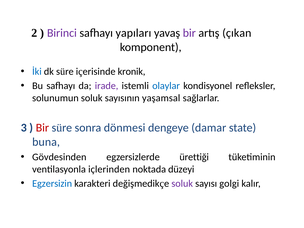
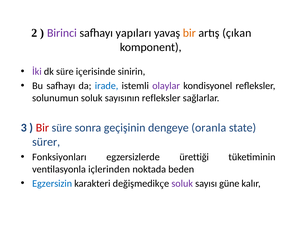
bir colour: purple -> orange (189, 33)
İki colour: blue -> purple (37, 72)
kronik: kronik -> sinirin (132, 72)
irade colour: purple -> blue (107, 86)
olaylar colour: blue -> purple (166, 86)
sayısının yaşamsal: yaşamsal -> refleksler (161, 98)
dönmesi: dönmesi -> geçişinin (125, 128)
damar: damar -> oranla (209, 128)
buna: buna -> sürer (46, 142)
Gövdesinden: Gövdesinden -> Fonksiyonları (59, 157)
düzeyi: düzeyi -> beden (181, 169)
golgi: golgi -> güne (229, 183)
